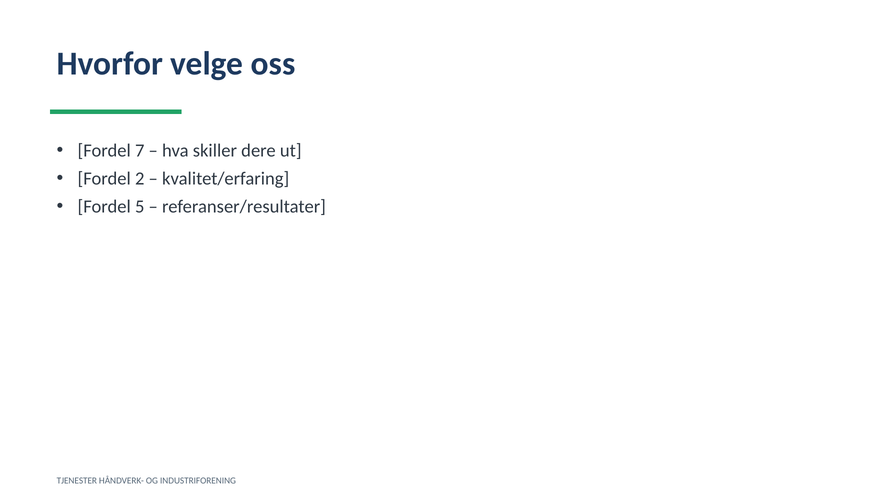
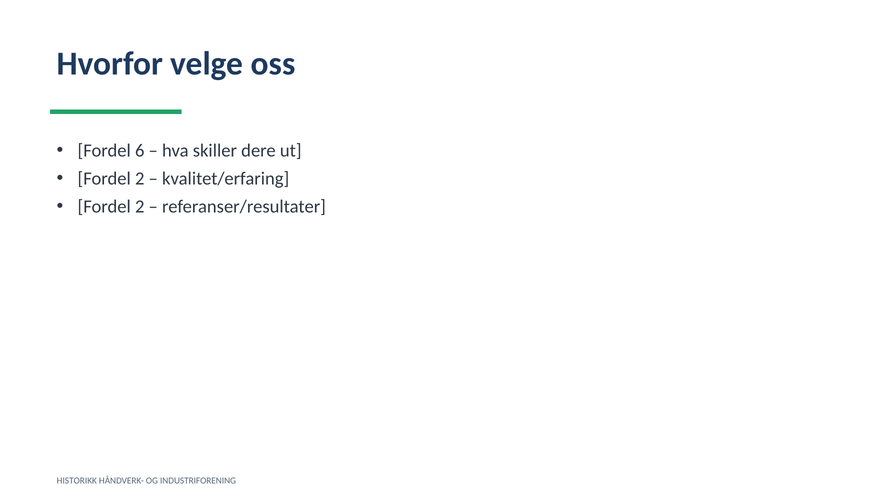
7: 7 -> 6 (140, 151)
5: 5 -> 2 (140, 207)
TJENESTER: TJENESTER -> HISTORIKK (77, 481)
